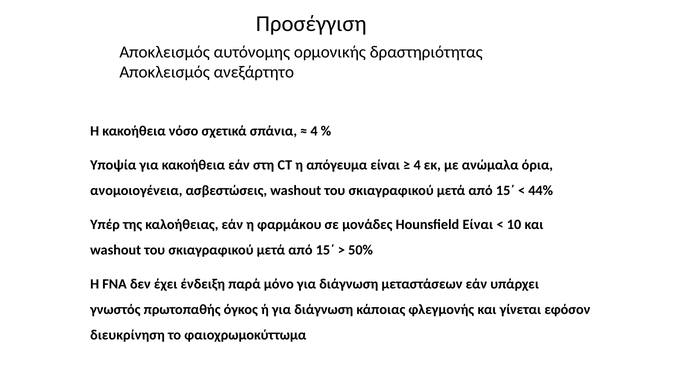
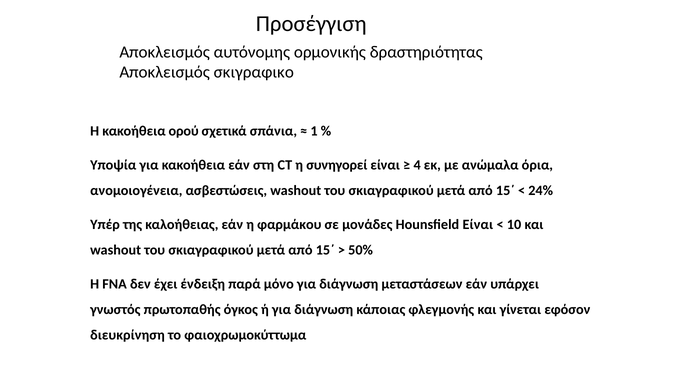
ανεξάρτητο: ανεξάρτητο -> σκιγραφικο (254, 72)
νόσο: νόσο -> ορού (184, 131)
4: 4 -> 1 (314, 131)
απόγευμα: απόγευμα -> συνηγορεί (337, 165)
44%: 44% -> 24% (541, 191)
